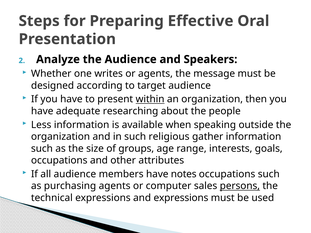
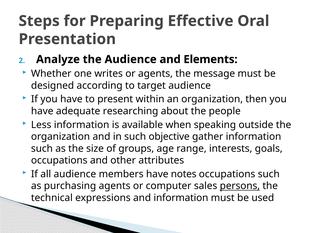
Speakers: Speakers -> Elements (211, 59)
within underline: present -> none (150, 99)
religious: religious -> objective (169, 137)
and expressions: expressions -> information (181, 198)
